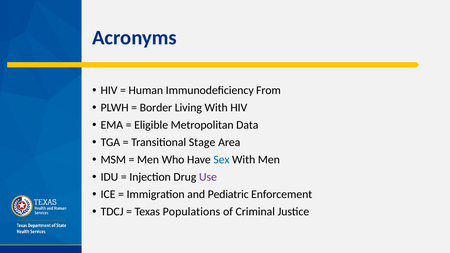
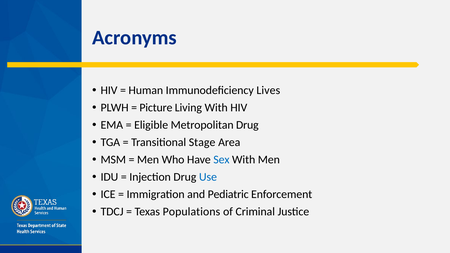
From: From -> Lives (268, 90)
Border: Border -> Picture (156, 108)
Metropolitan Data: Data -> Drug (247, 125)
Use colour: purple -> blue (208, 177)
